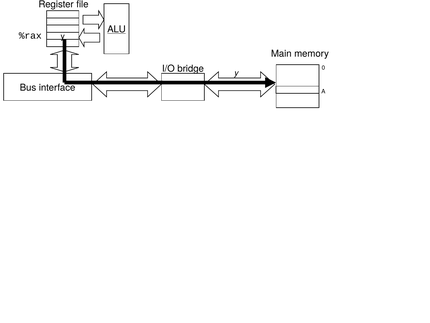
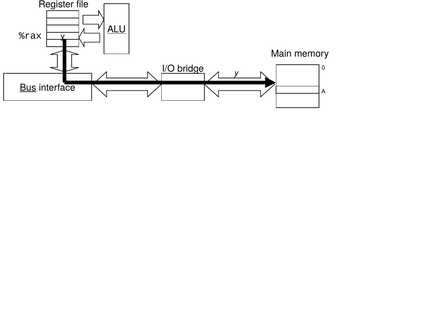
Bus underline: none -> present (28, 87)
